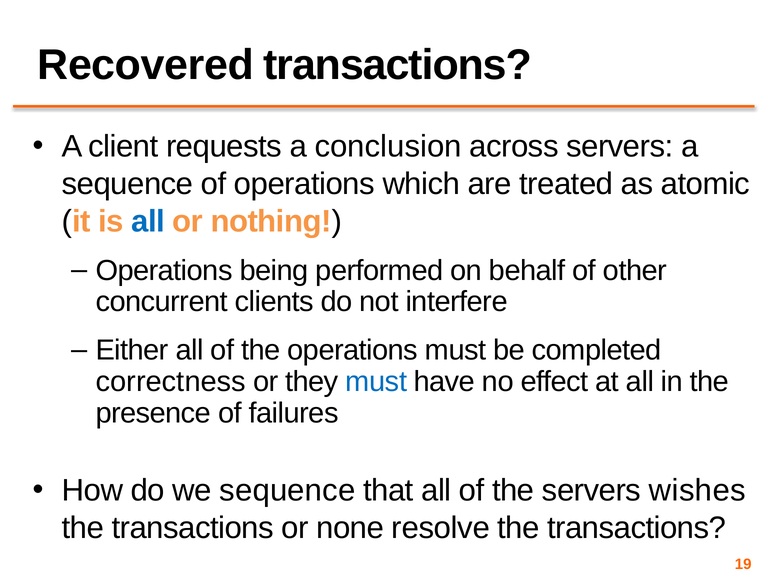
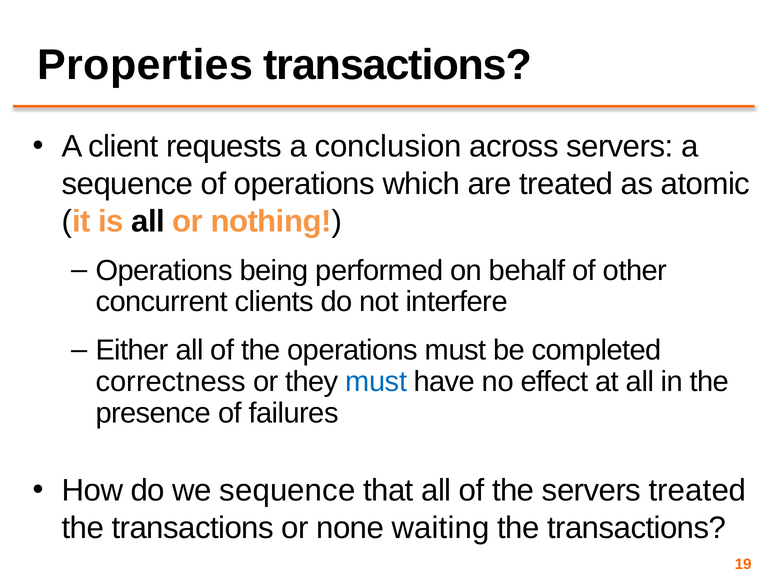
Recovered: Recovered -> Properties (145, 65)
all colour: blue -> black (148, 221)
servers wishes: wishes -> treated (698, 491)
resolve: resolve -> waiting (441, 528)
